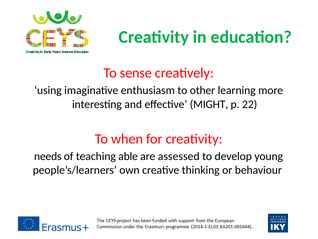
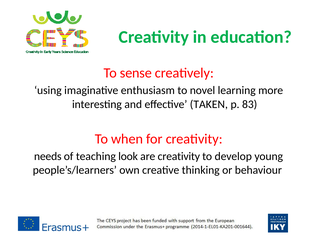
other: other -> novel (203, 90)
MIGHT: MIGHT -> TAKEN (209, 104)
22: 22 -> 83 (250, 104)
able: able -> look (128, 156)
are assessed: assessed -> creativity (179, 156)
